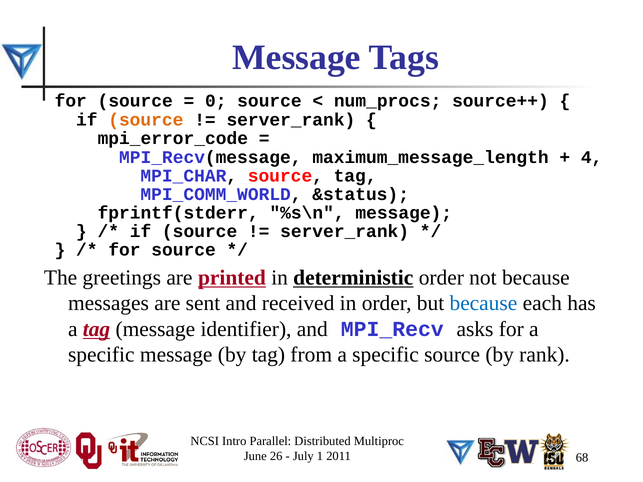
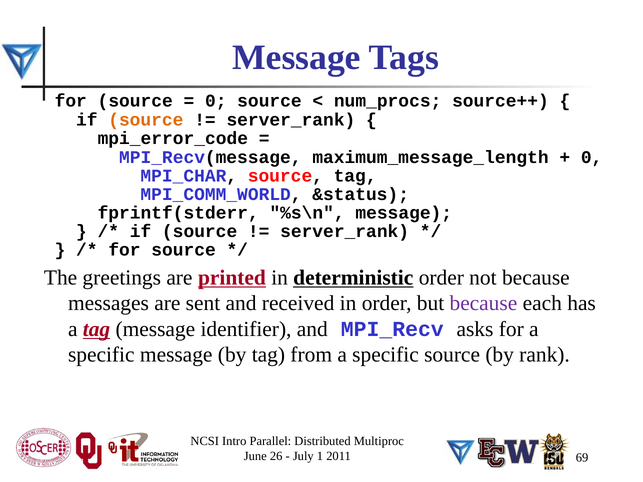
4: 4 -> 0 (592, 157)
because colour: blue -> purple (483, 303)
68: 68 -> 69 (582, 458)
